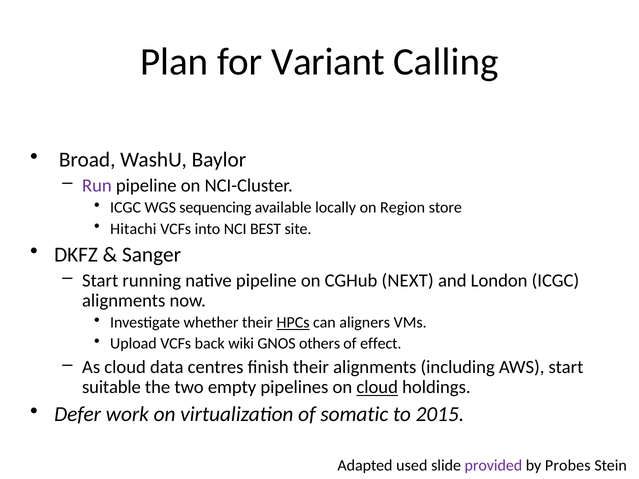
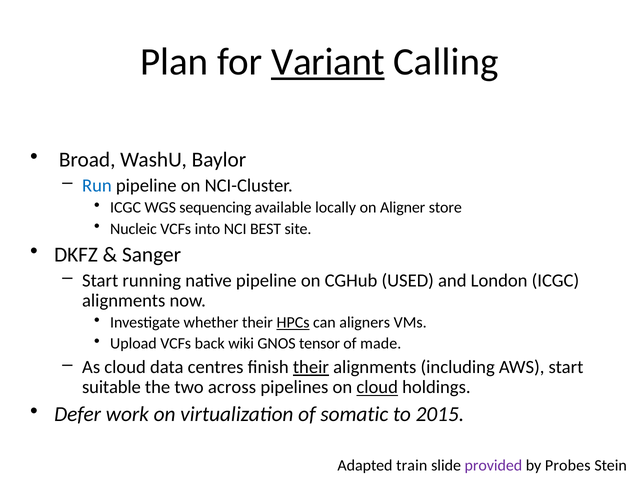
Variant underline: none -> present (328, 62)
Run colour: purple -> blue (97, 186)
Region: Region -> Aligner (403, 208)
Hitachi: Hitachi -> Nucleic (133, 229)
NEXT: NEXT -> USED (408, 281)
others: others -> tensor (320, 344)
effect: effect -> made (381, 344)
their underline: none -> present (311, 367)
empty: empty -> across (232, 388)
used: used -> train (412, 466)
